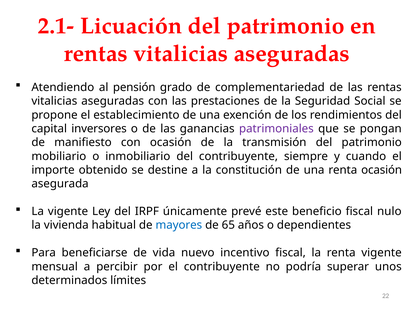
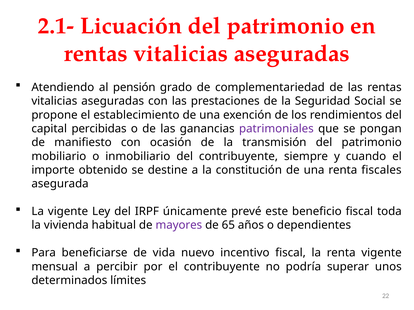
inversores: inversores -> percibidas (99, 129)
renta ocasión: ocasión -> fiscales (381, 170)
nulo: nulo -> toda (389, 212)
mayores colour: blue -> purple (179, 226)
